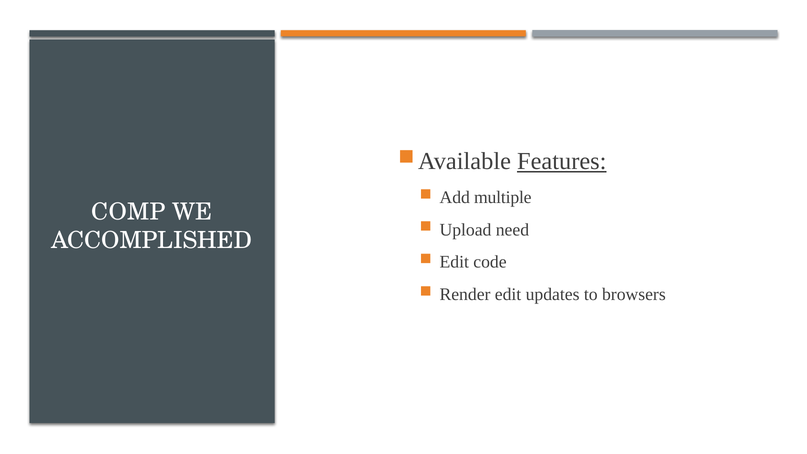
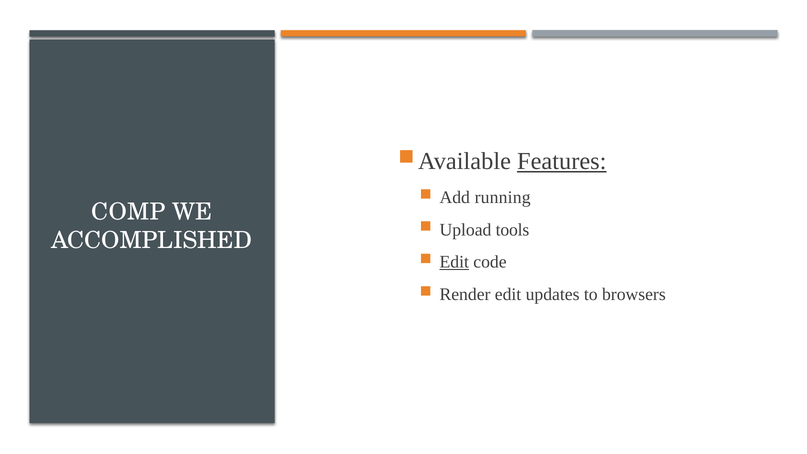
multiple: multiple -> running (503, 197)
need: need -> tools (513, 230)
Edit underline: none -> present (454, 262)
